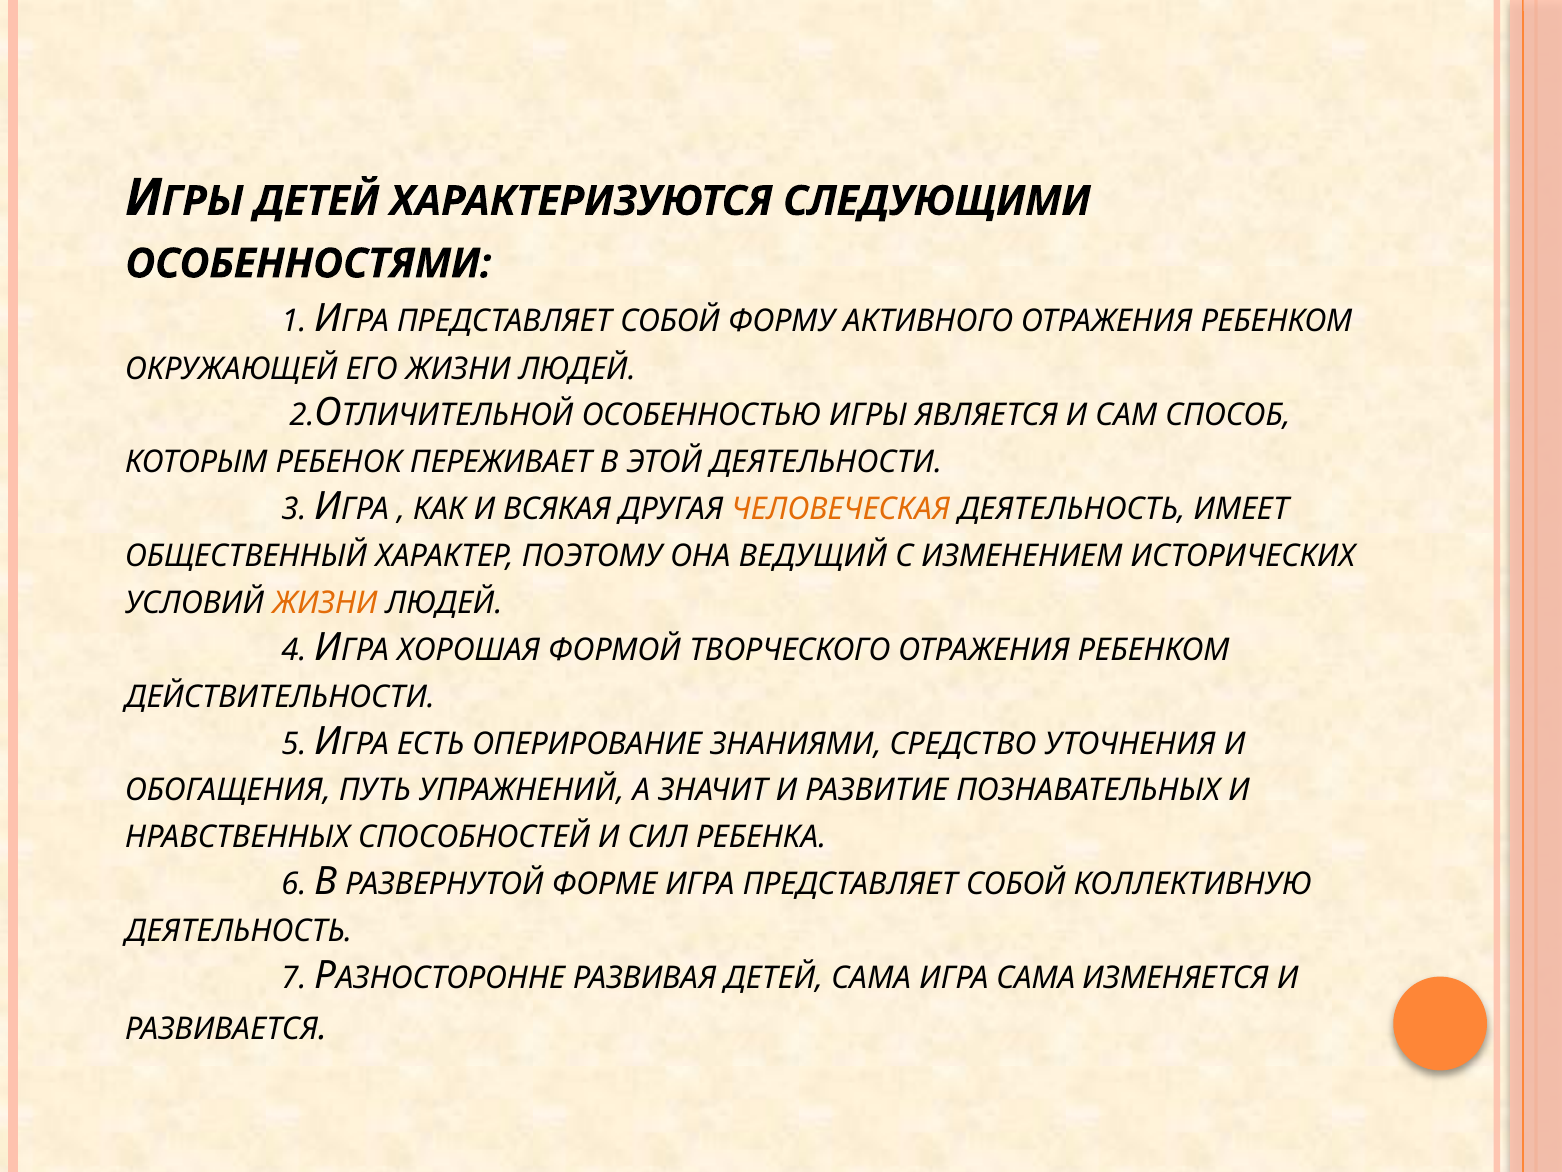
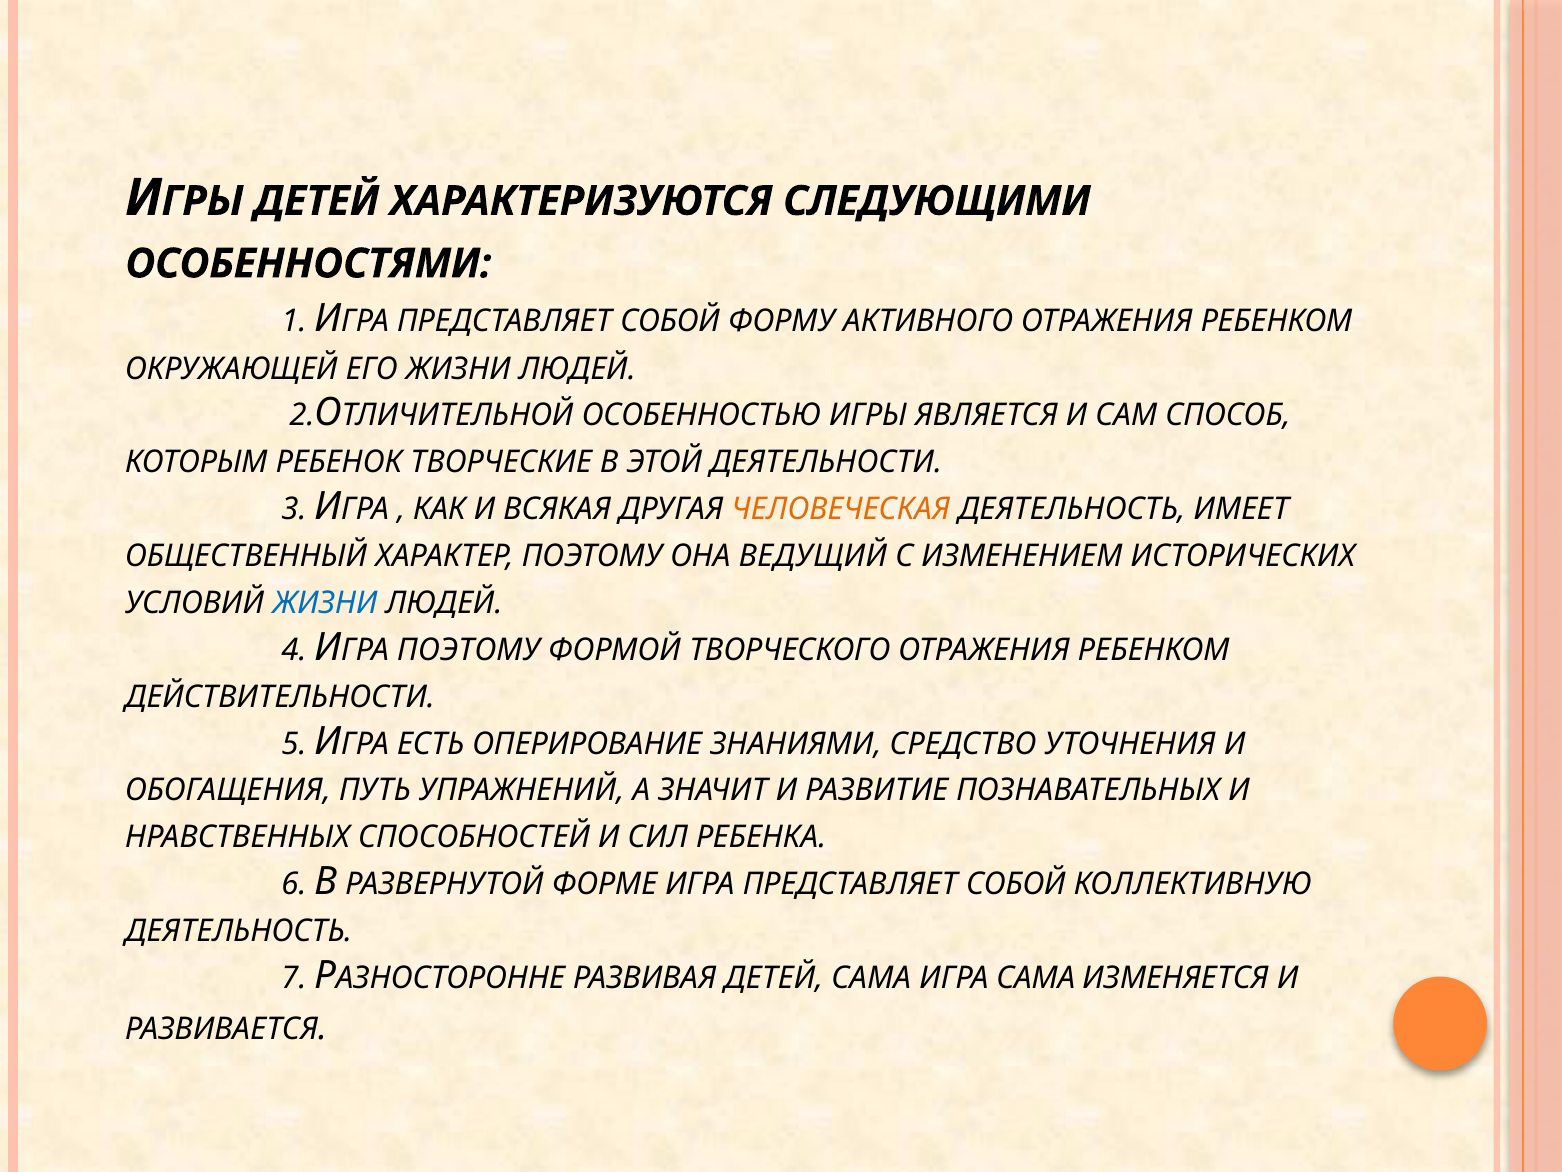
ПЕРЕЖИВАЕТ: ПЕРЕЖИВАЕТ -> ТВОРЧЕСКИЕ (501, 462)
ЖИЗНИ colour: orange -> blue (325, 603)
ХОРОШАЯ: ХОРОШАЯ -> ПОЭТОМУ (469, 650)
